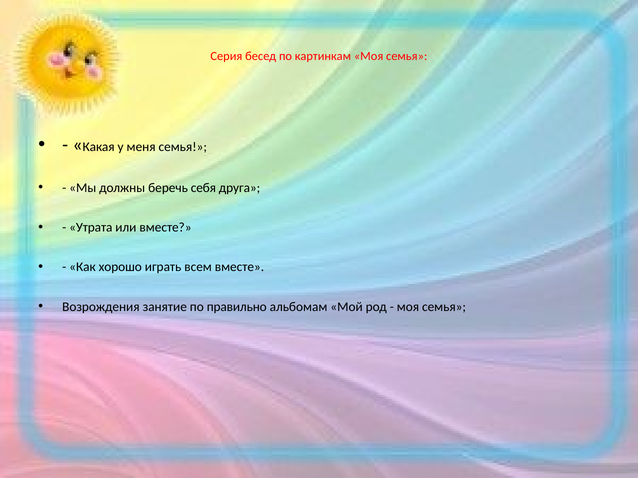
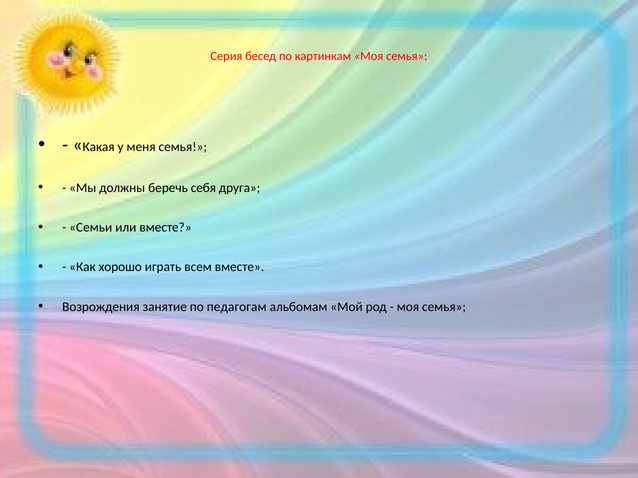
Утрата: Утрата -> Семьи (91, 228)
правильно: правильно -> педагогам (237, 307)
